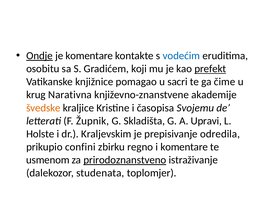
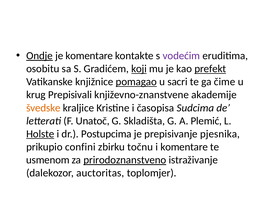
vodećim colour: blue -> purple (181, 56)
koji underline: none -> present (139, 69)
pomagao underline: none -> present (136, 82)
Narativna: Narativna -> Prepisivali (70, 95)
Svojemu: Svojemu -> Sudcima (195, 108)
Župnik: Župnik -> Unatoč (93, 121)
Upravi: Upravi -> Plemić (206, 121)
Holste underline: none -> present (40, 134)
Kraljevskim: Kraljevskim -> Postupcima (106, 134)
odredila: odredila -> pjesnika (220, 134)
regno: regno -> točnu (140, 147)
studenata: studenata -> auctoritas (100, 173)
